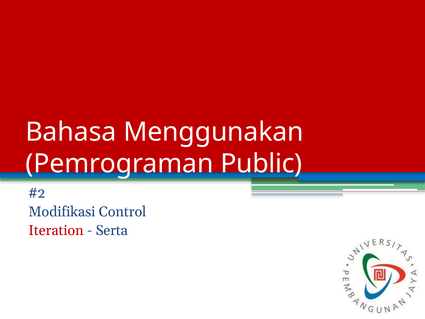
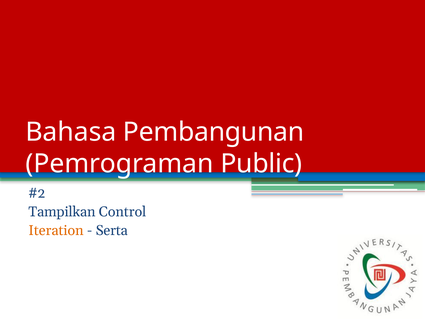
Menggunakan: Menggunakan -> Pembangunan (214, 132)
Modifikasi: Modifikasi -> Tampilkan (62, 212)
Iteration colour: red -> orange (56, 230)
